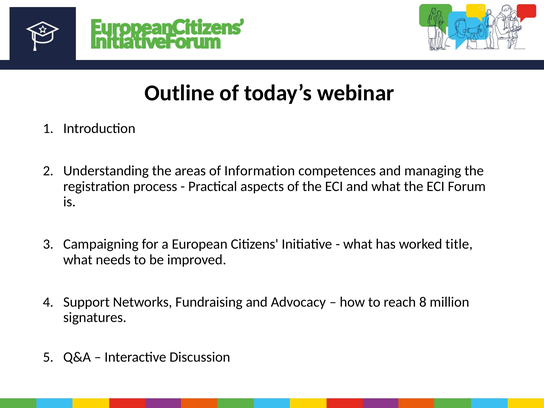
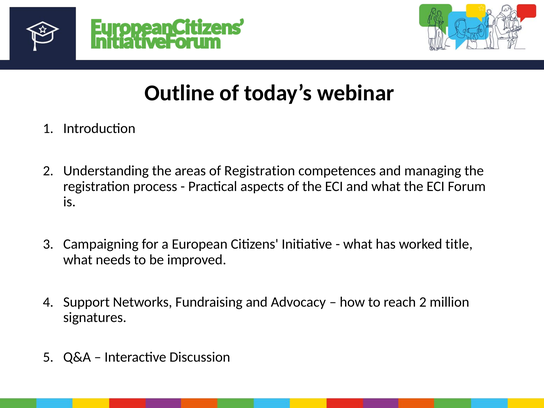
of Information: Information -> Registration (260, 171)
reach 8: 8 -> 2 (423, 302)
